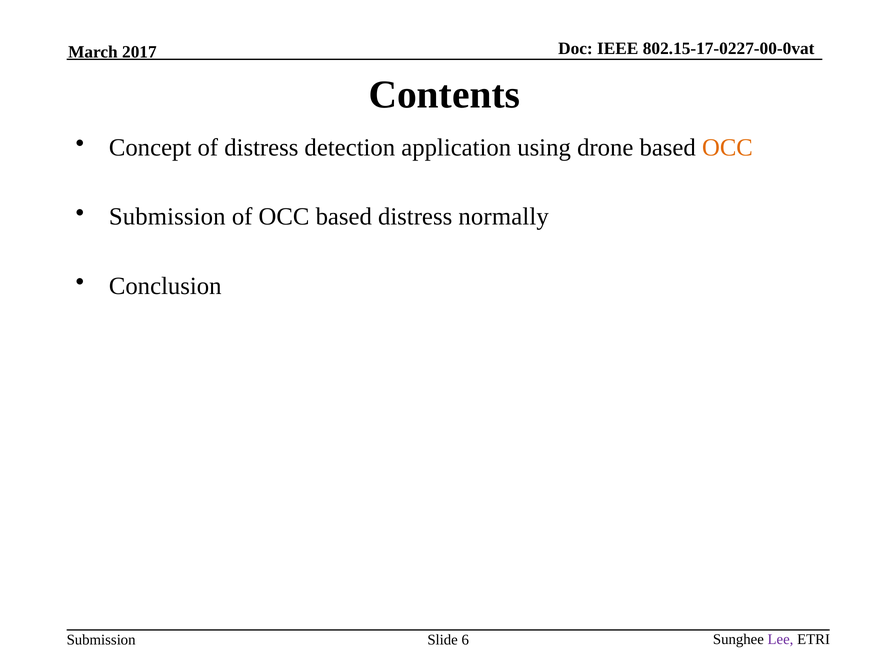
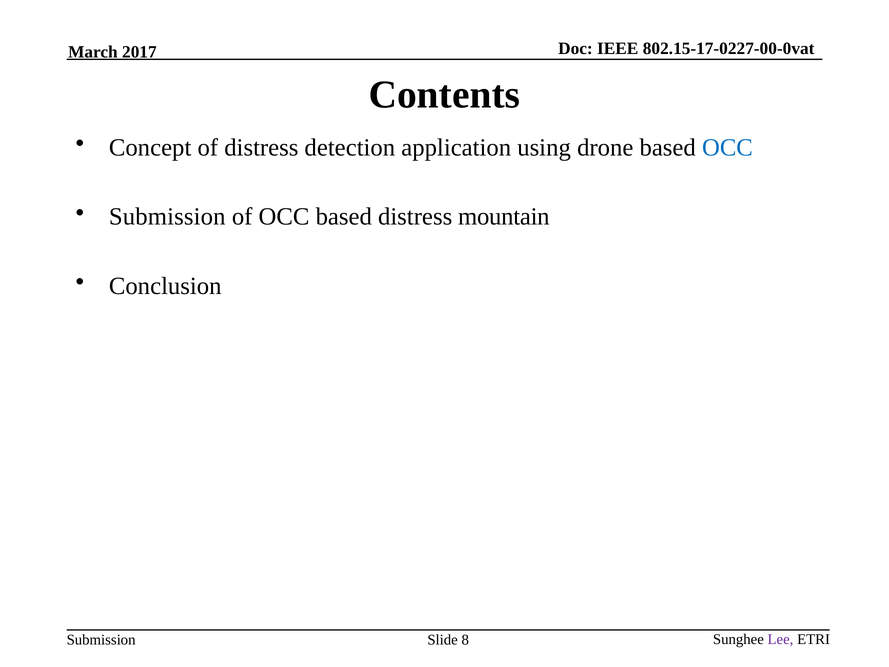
OCC colour: orange -> blue (727, 148)
normally: normally -> mountain (504, 217)
6: 6 -> 8 (465, 639)
